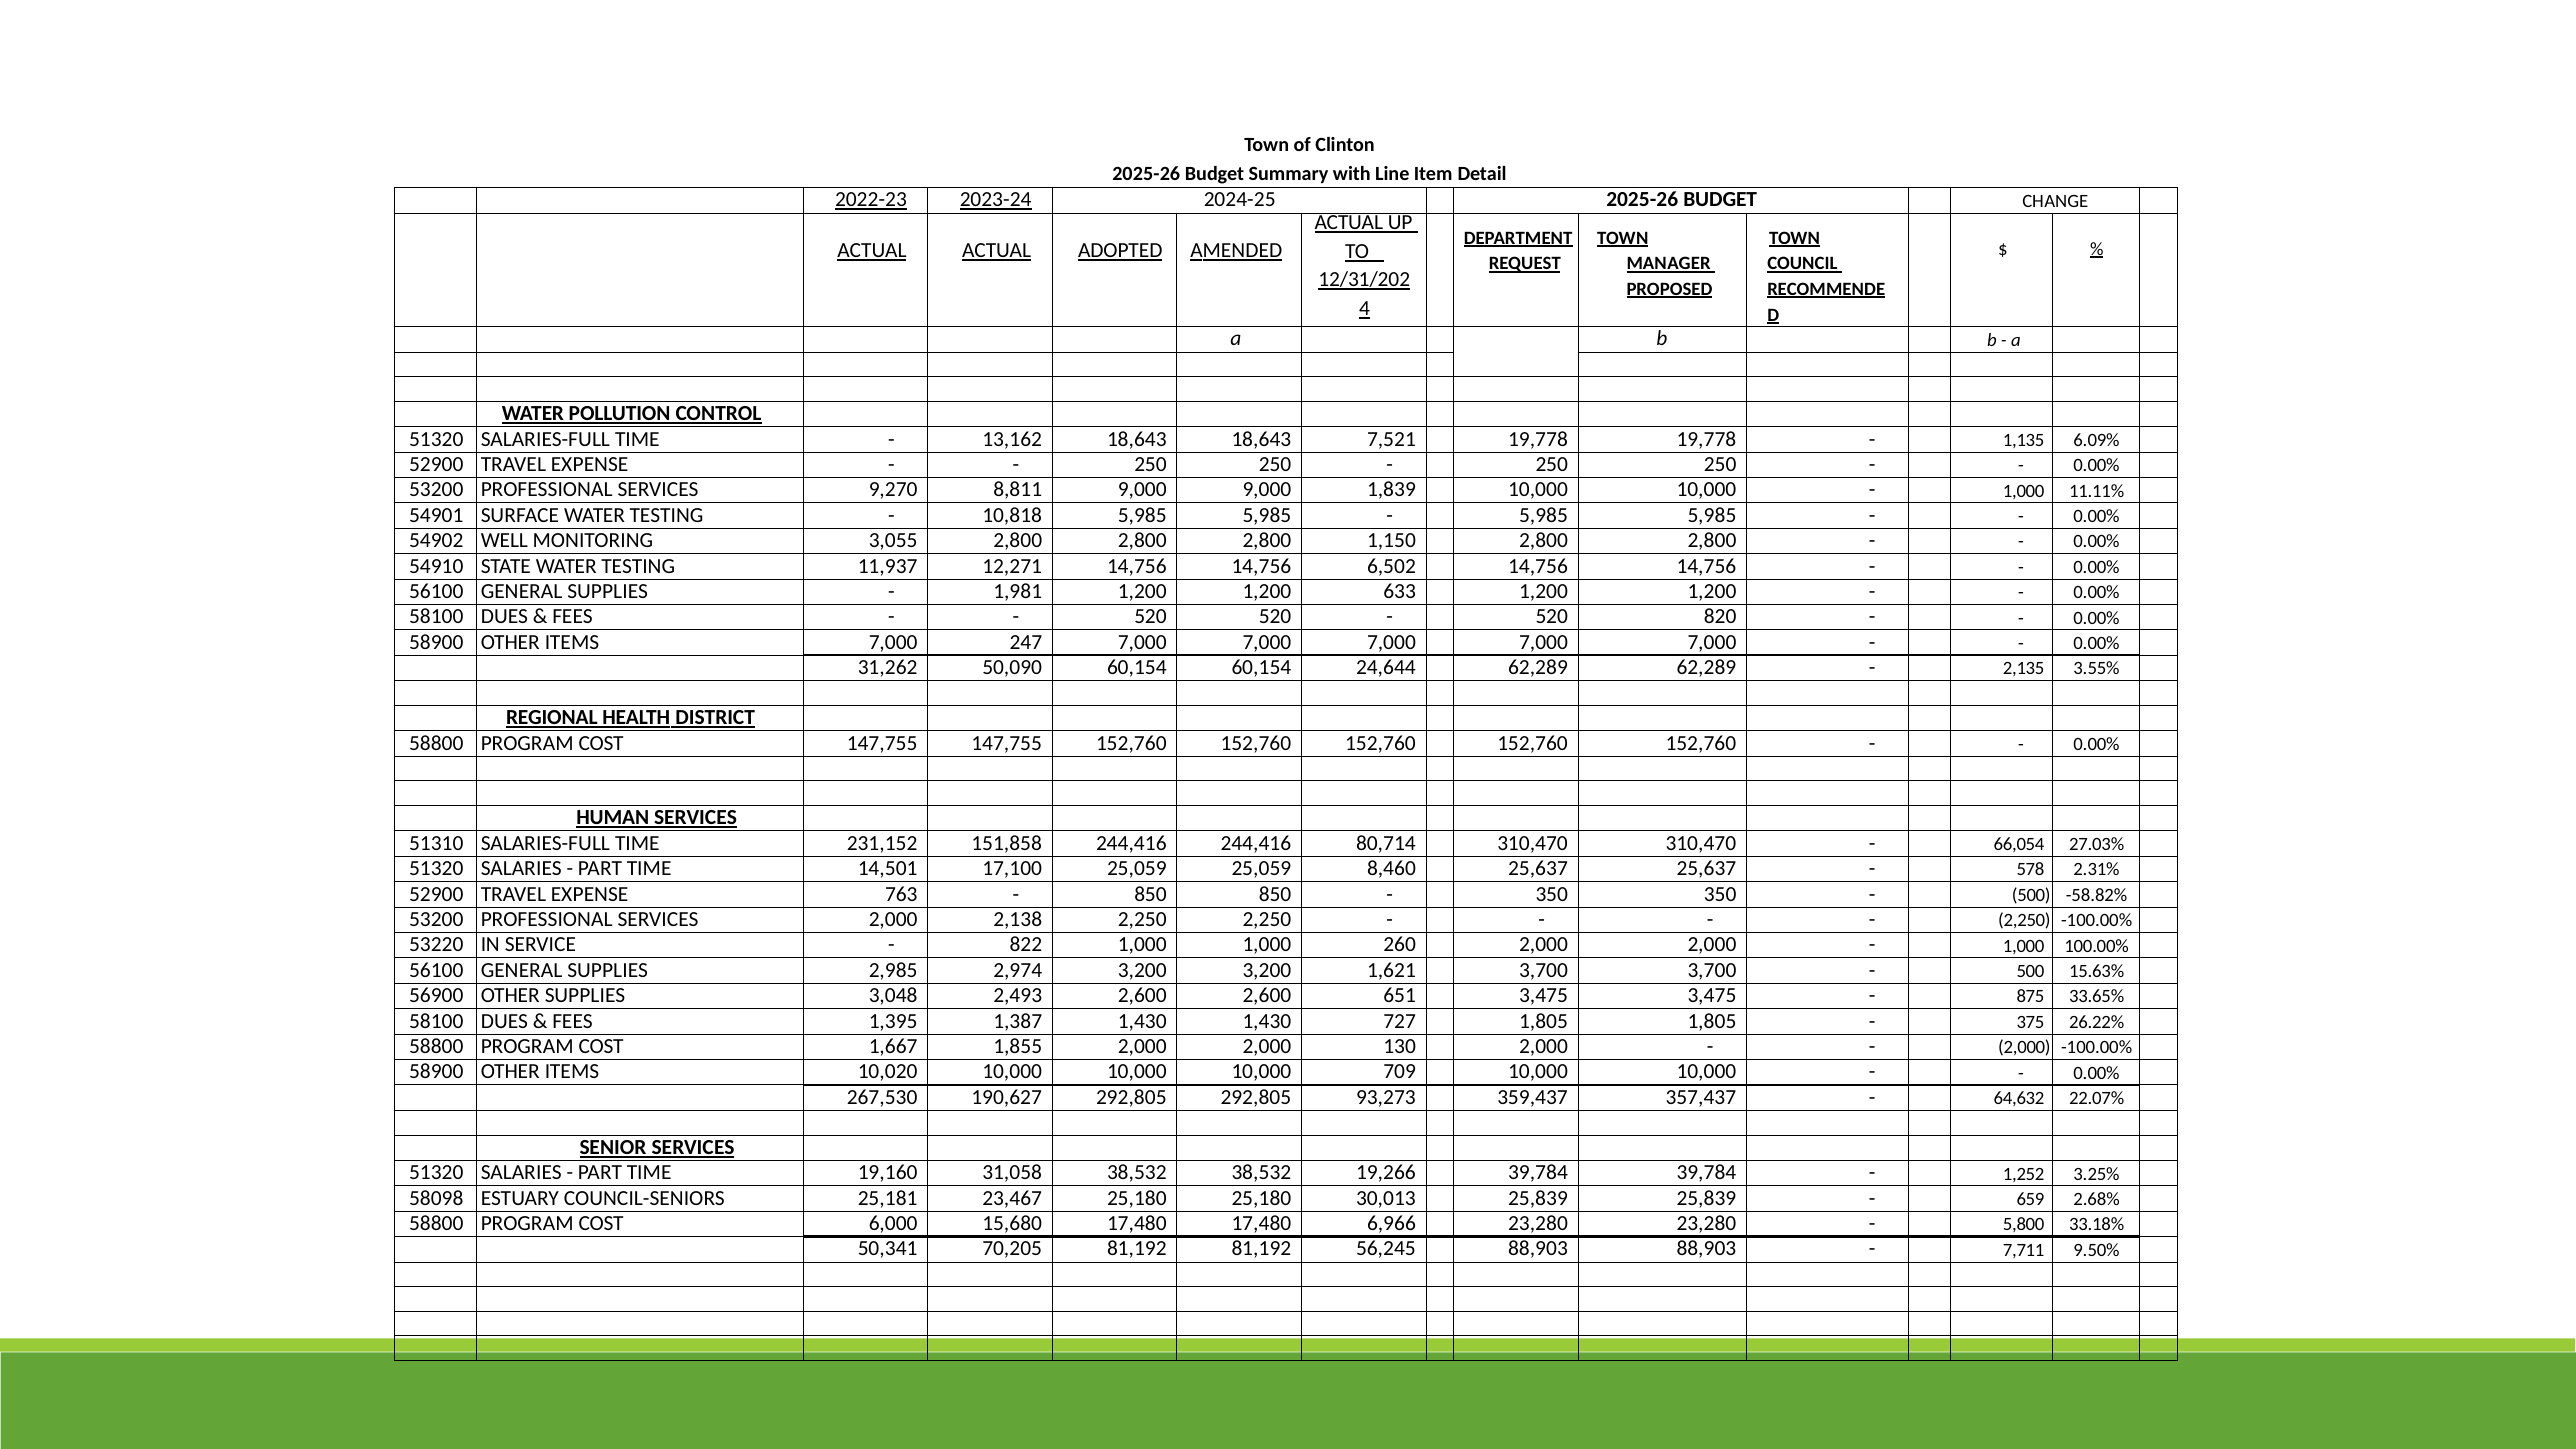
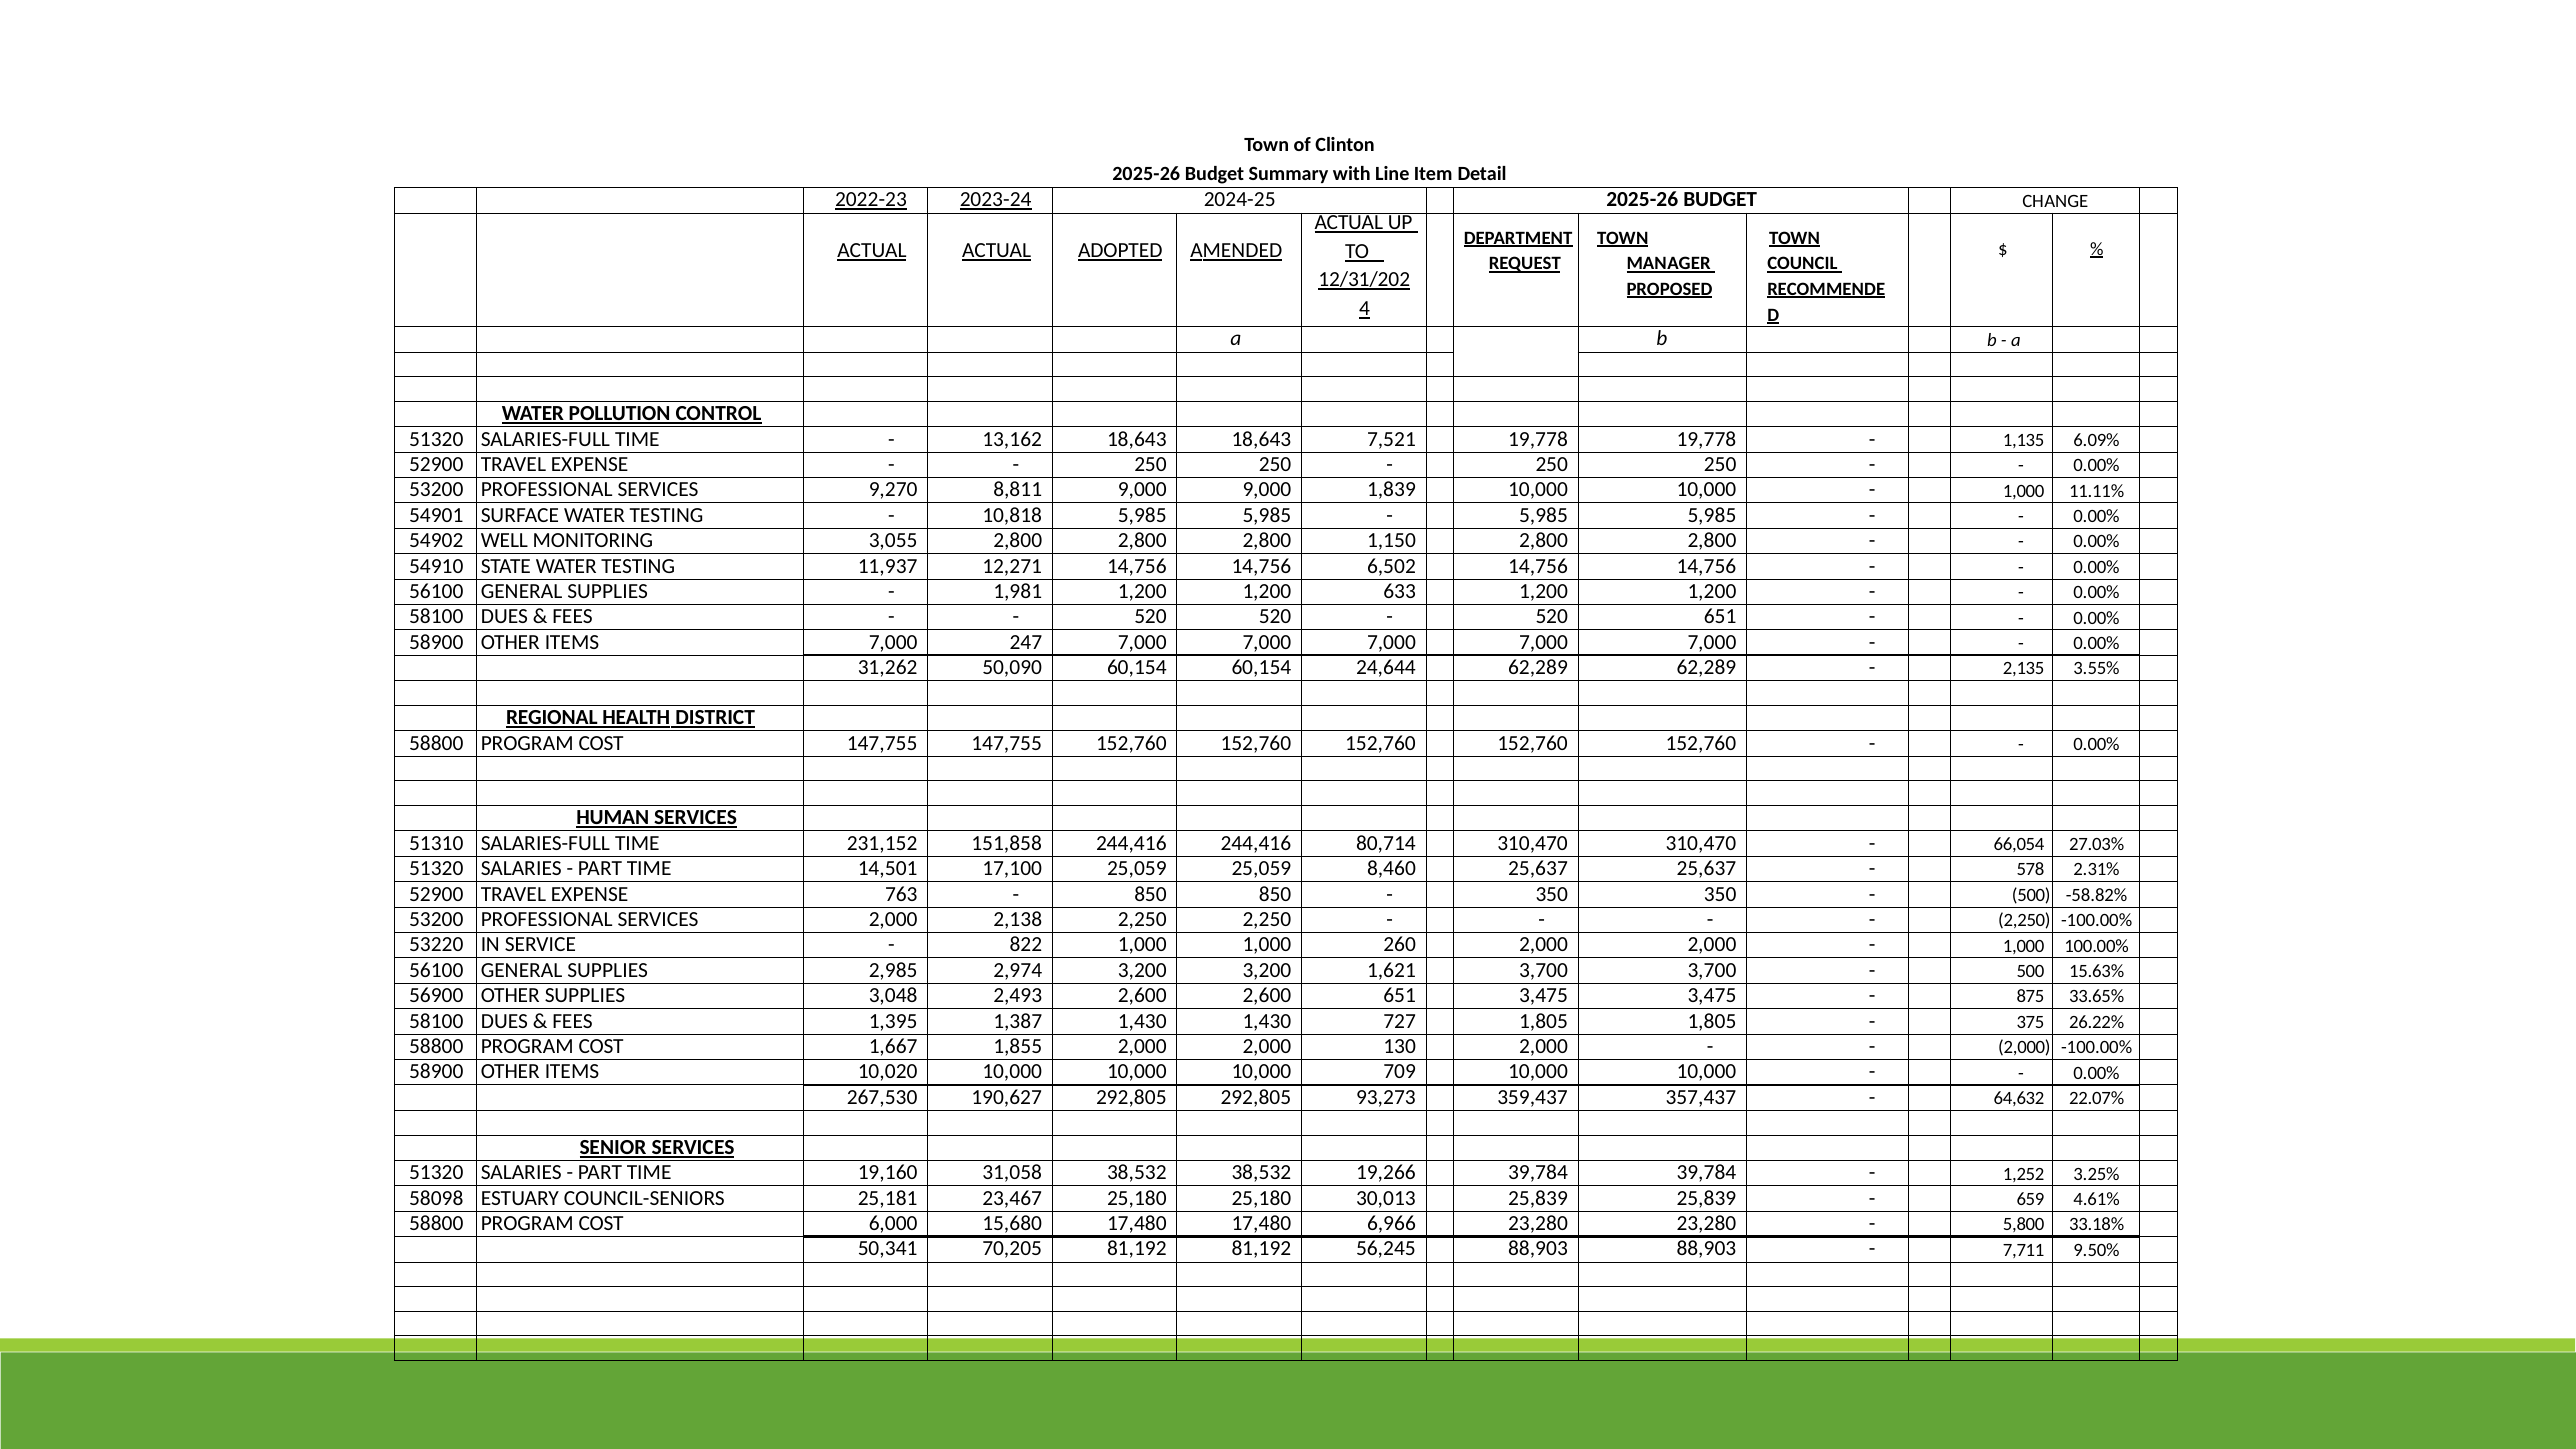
520 820: 820 -> 651 (1720, 617)
2.68%: 2.68% -> 4.61% (2097, 1199)
